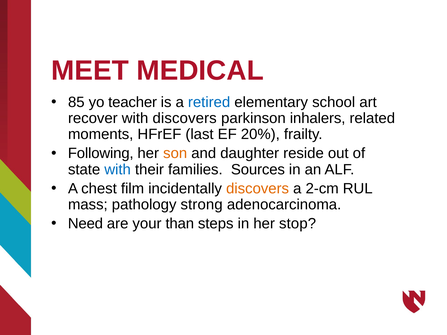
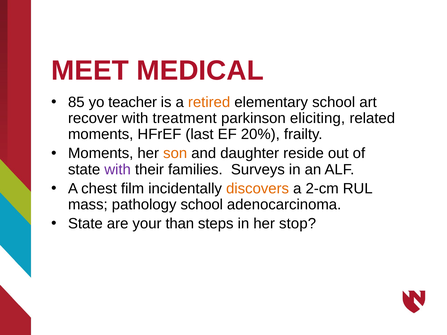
retired colour: blue -> orange (209, 102)
with discovers: discovers -> treatment (185, 118)
inhalers: inhalers -> eliciting (318, 118)
Following: Following -> Moments (101, 153)
with colour: blue -> purple (118, 170)
Sources: Sources -> Surveys (258, 170)
pathology strong: strong -> school (202, 205)
Need: Need -> State (85, 224)
